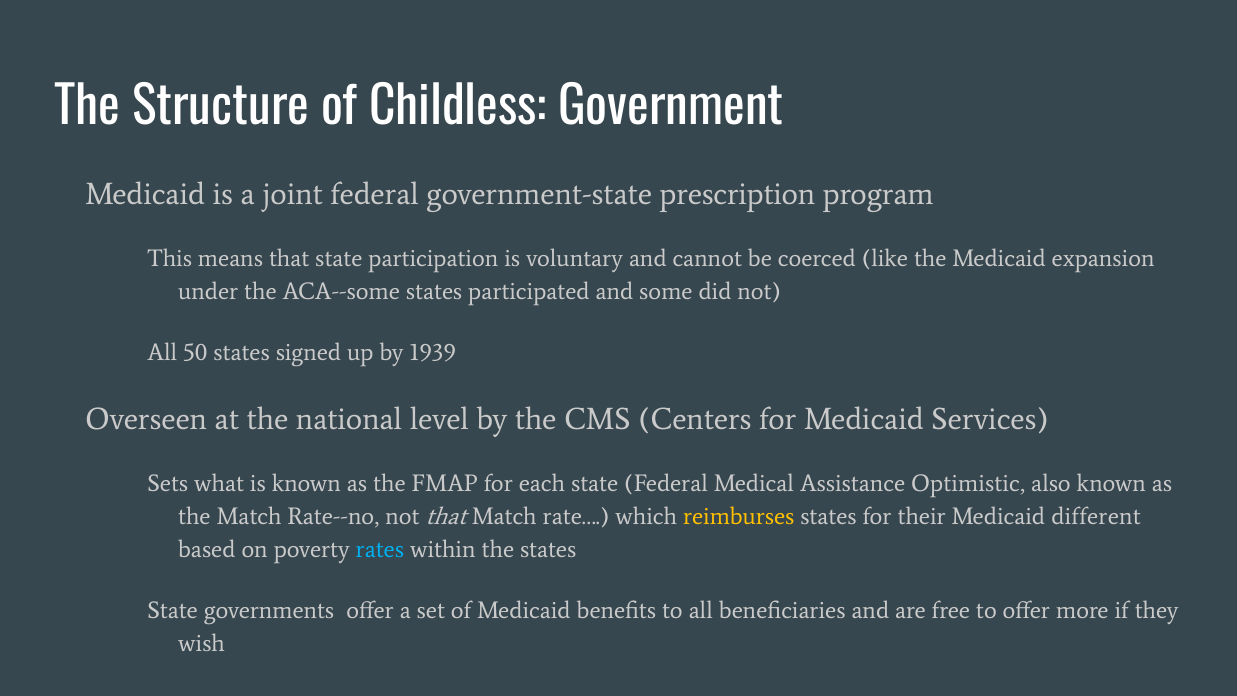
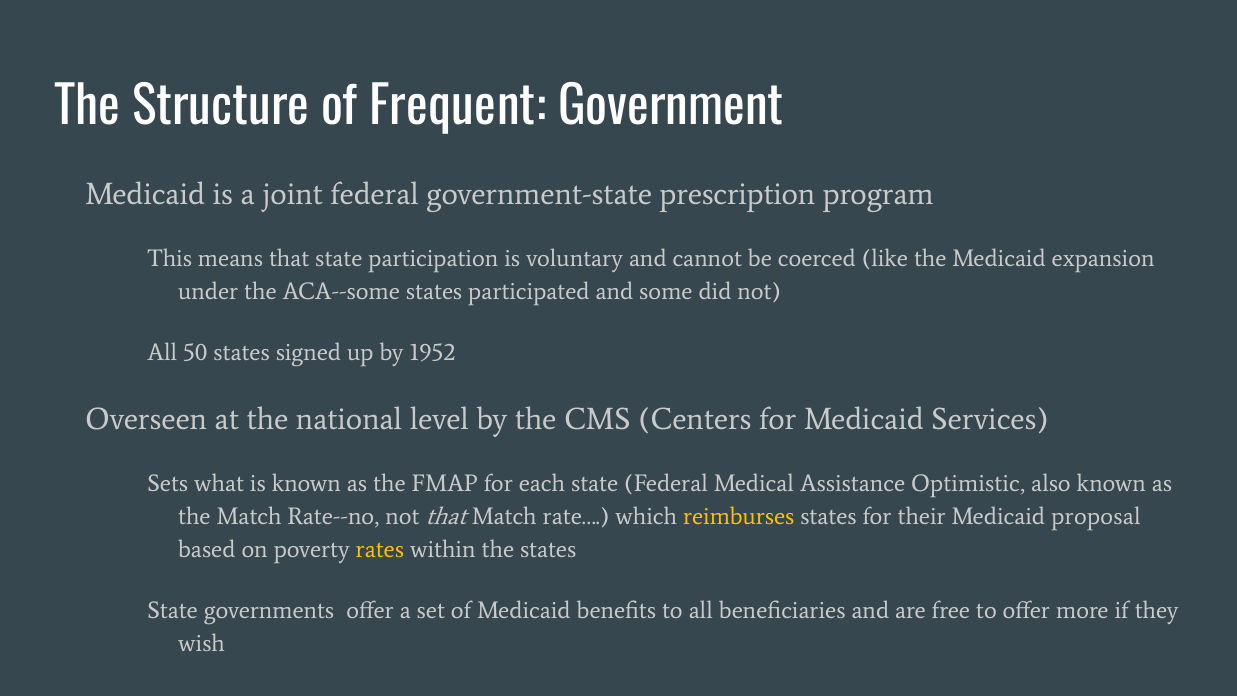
Childless: Childless -> Frequent (458, 107)
1939: 1939 -> 1952 (433, 353)
different: different -> proposal (1096, 517)
rates colour: light blue -> yellow (380, 550)
